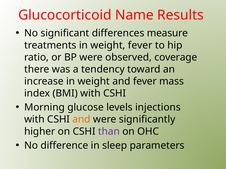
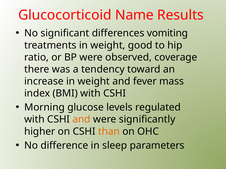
measure: measure -> vomiting (167, 33)
weight fever: fever -> good (140, 45)
injections: injections -> regulated (158, 108)
than colour: purple -> orange (109, 132)
